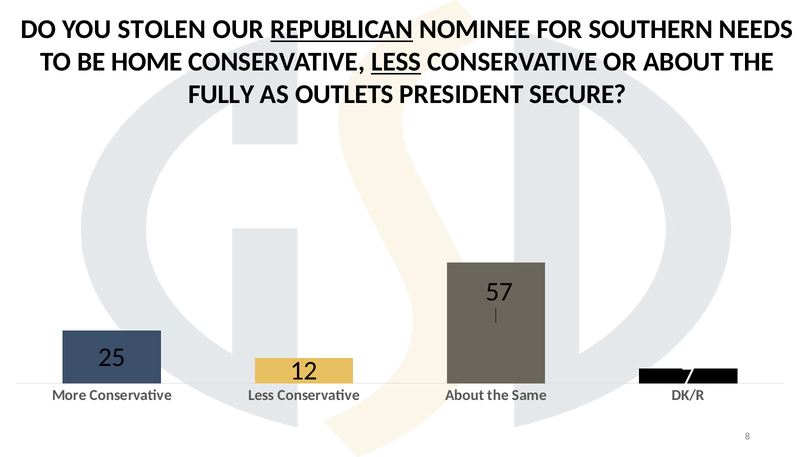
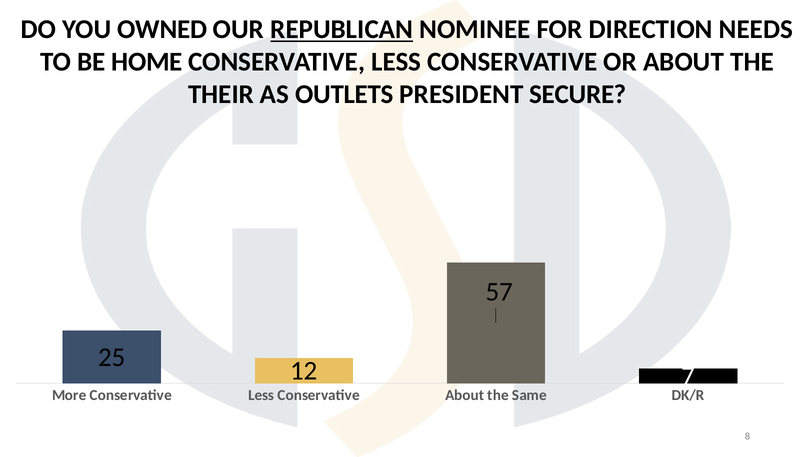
STOLEN: STOLEN -> OWNED (162, 29)
SOUTHERN: SOUTHERN -> DIRECTION (651, 29)
LESS underline: present -> none (396, 62)
FULLY: FULLY -> THEIR (221, 94)
